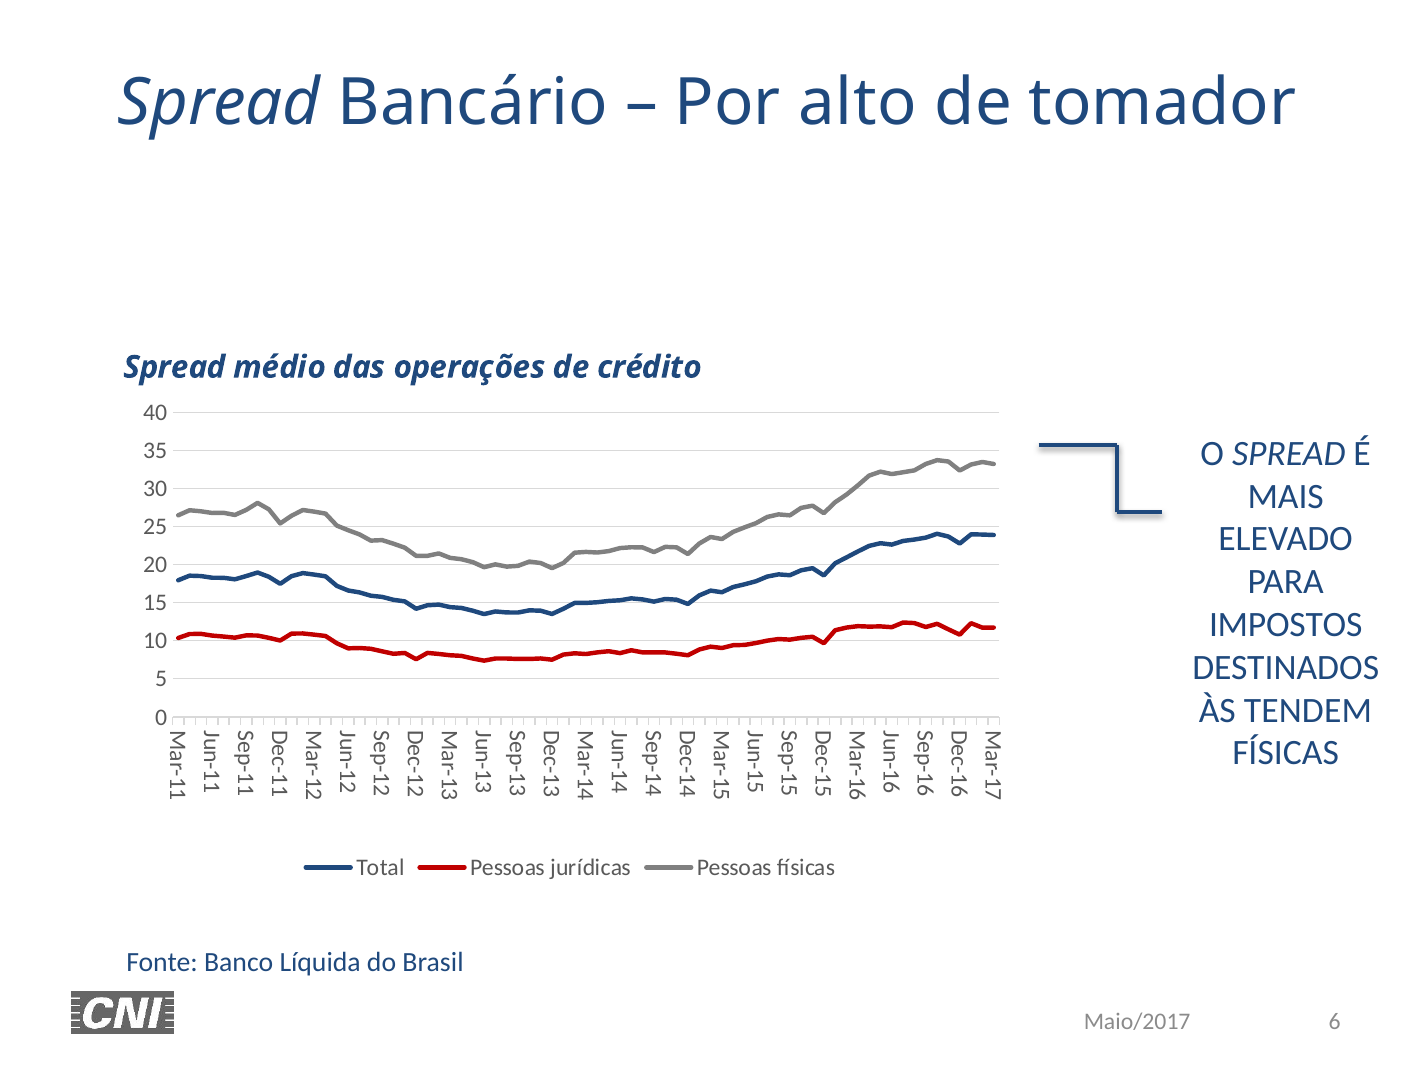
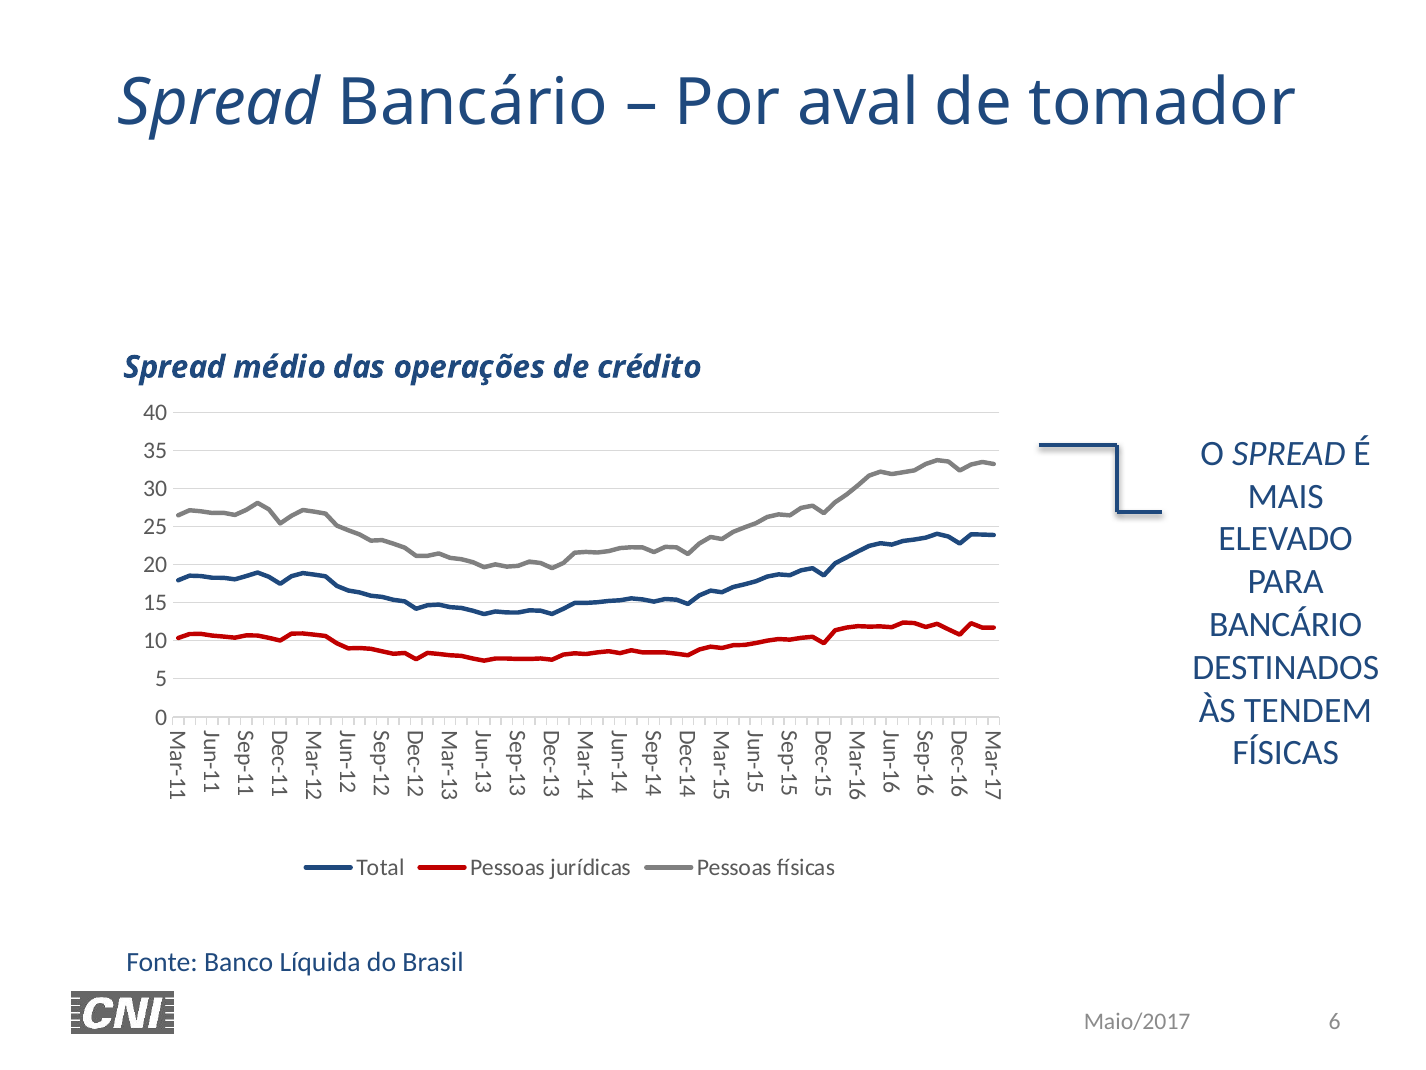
alto: alto -> aval (858, 103)
IMPOSTOS: IMPOSTOS -> BANCÁRIO (1286, 624)
